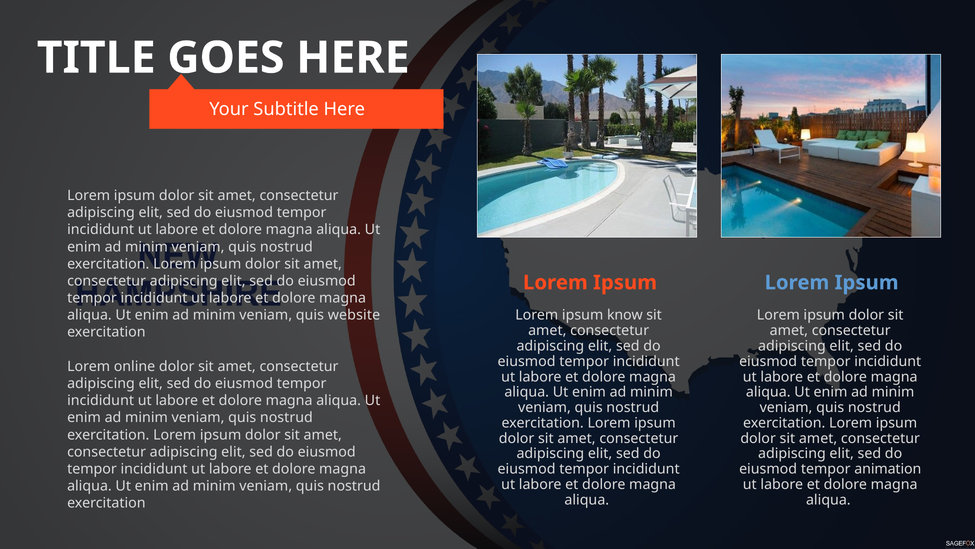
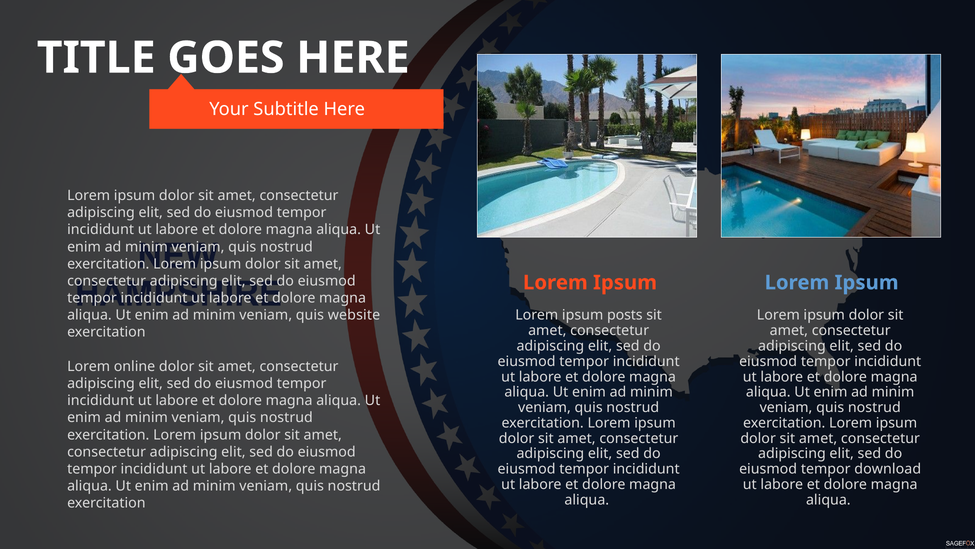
know: know -> posts (625, 315)
animation: animation -> download (888, 469)
